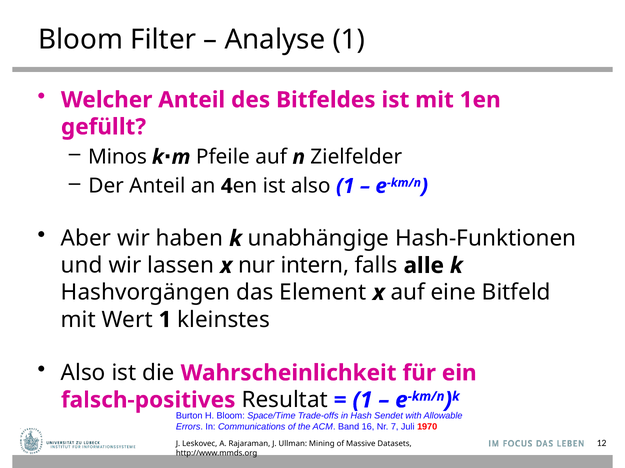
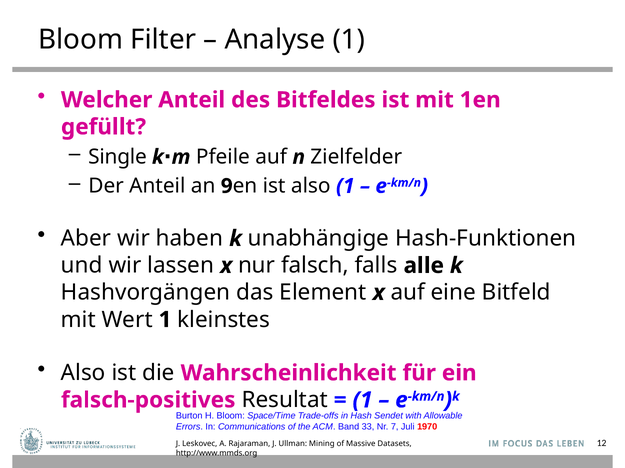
Minos: Minos -> Single (117, 157)
4: 4 -> 9 (227, 186)
intern: intern -> falsch (315, 266)
16: 16 -> 33 (368, 427)
